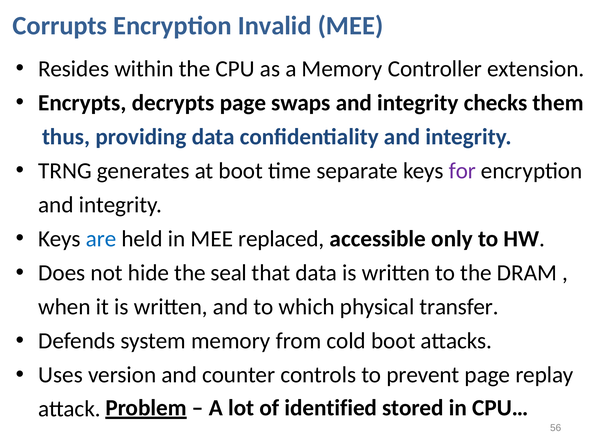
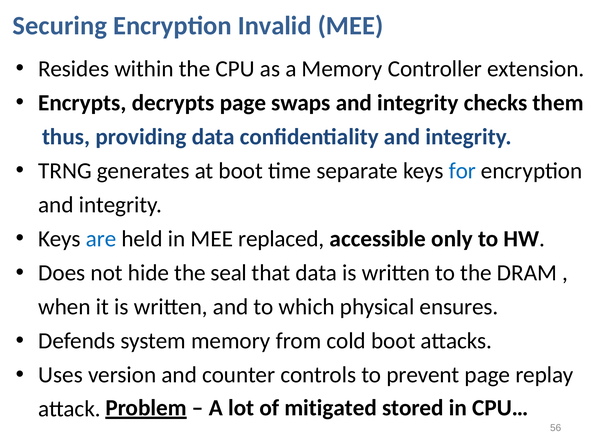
Corrupts: Corrupts -> Securing (60, 26)
for colour: purple -> blue (462, 171)
transfer: transfer -> ensures (459, 307)
identified: identified -> mitigated (331, 408)
